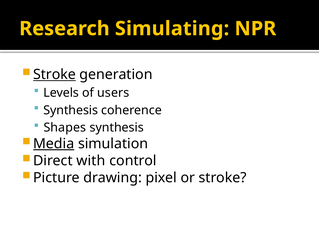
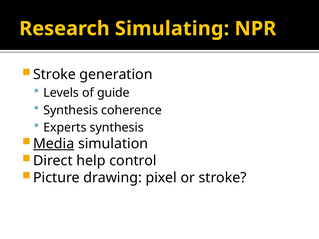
Stroke underline: present -> none (54, 75)
users: users -> guide (113, 93)
Shapes: Shapes -> Experts (65, 128)
with: with -> help (91, 161)
